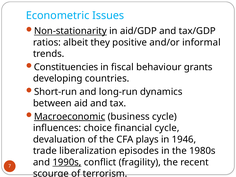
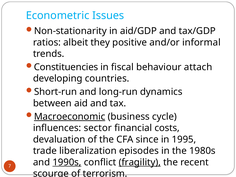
Non-stationarity underline: present -> none (70, 31)
grants: grants -> attach (198, 67)
choice: choice -> sector (98, 128)
financial cycle: cycle -> costs (167, 128)
plays: plays -> since (147, 139)
1946: 1946 -> 1995 (184, 139)
fragility underline: none -> present (140, 162)
